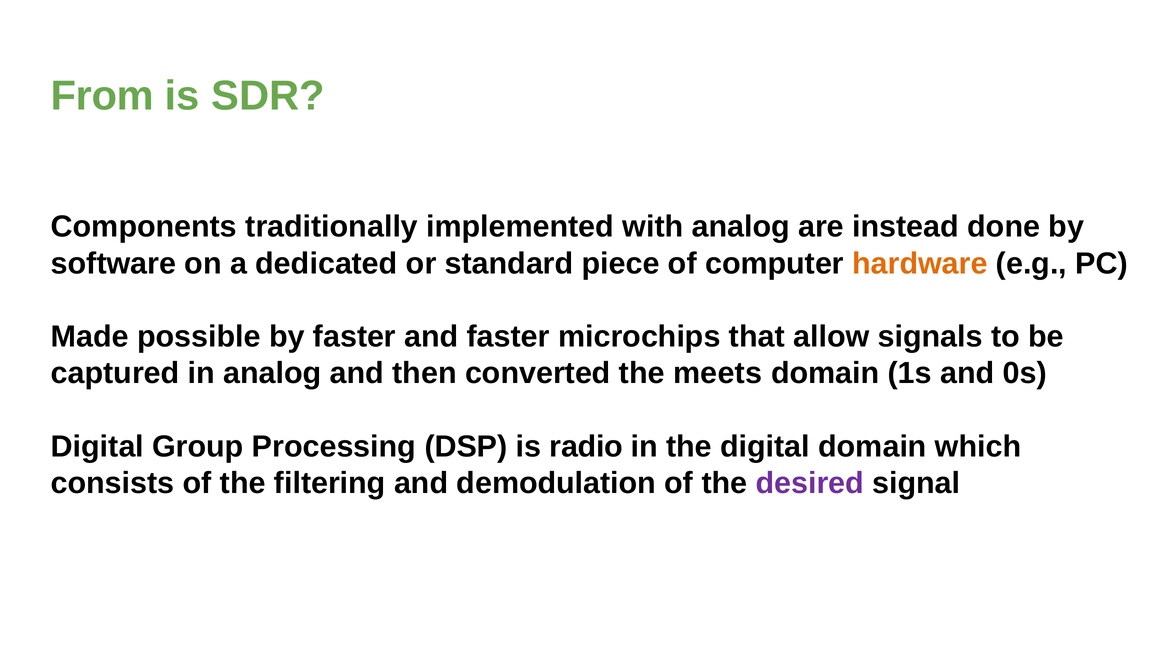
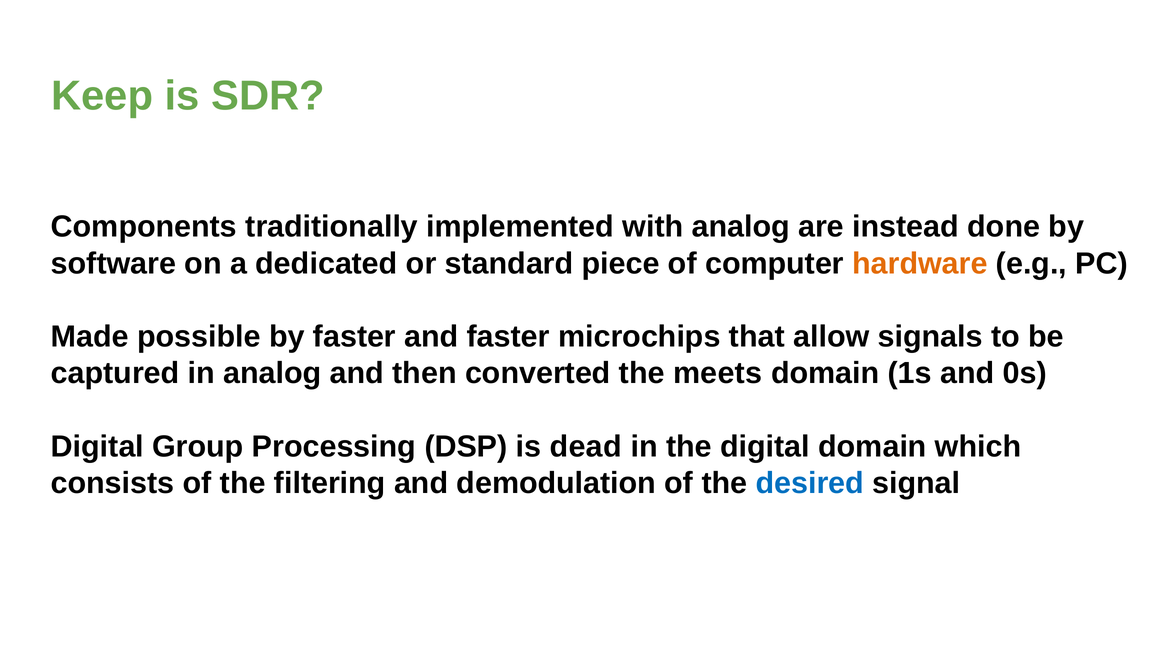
From: From -> Keep (102, 96)
radio: radio -> dead (586, 446)
desired colour: purple -> blue (810, 483)
